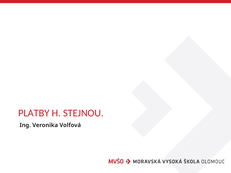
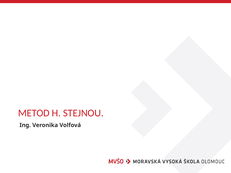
PLATBY: PLATBY -> METOD (34, 113)
